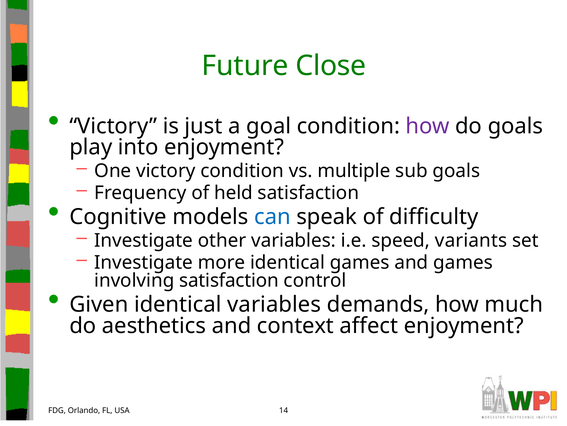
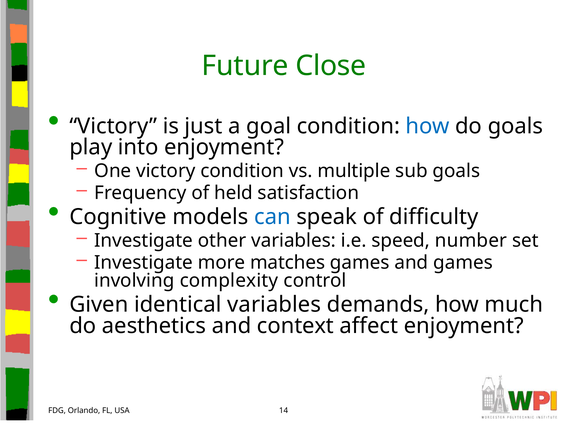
how colour: purple -> blue (428, 126)
variants: variants -> number (471, 240)
more identical: identical -> matches (288, 262)
involving satisfaction: satisfaction -> complexity (229, 280)
